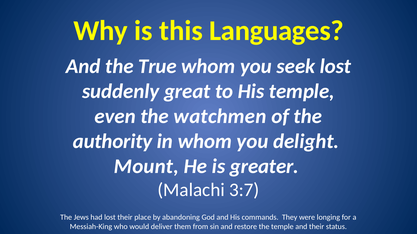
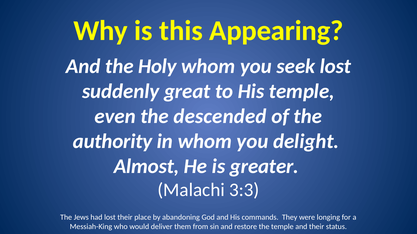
Languages: Languages -> Appearing (276, 31)
True: True -> Holy (157, 67)
watchmen: watchmen -> descended (220, 117)
Mount: Mount -> Almost (147, 167)
3:7: 3:7 -> 3:3 (244, 190)
